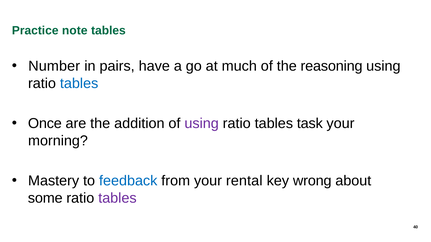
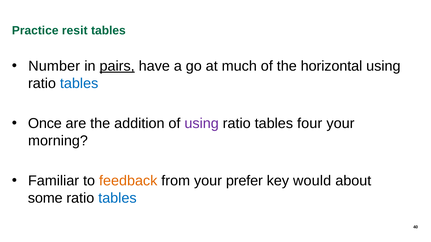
note: note -> resit (75, 31)
pairs underline: none -> present (117, 66)
reasoning: reasoning -> horizontal (332, 66)
task: task -> four (310, 124)
Mastery: Mastery -> Familiar (54, 181)
feedback colour: blue -> orange (128, 181)
rental: rental -> prefer (244, 181)
wrong: wrong -> would (312, 181)
tables colour: purple -> blue (117, 198)
